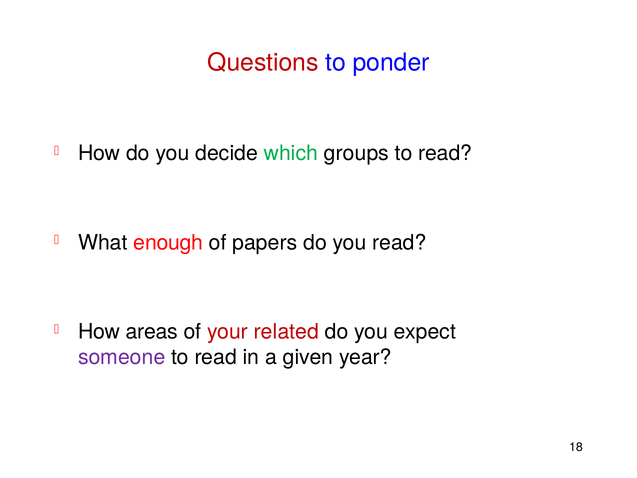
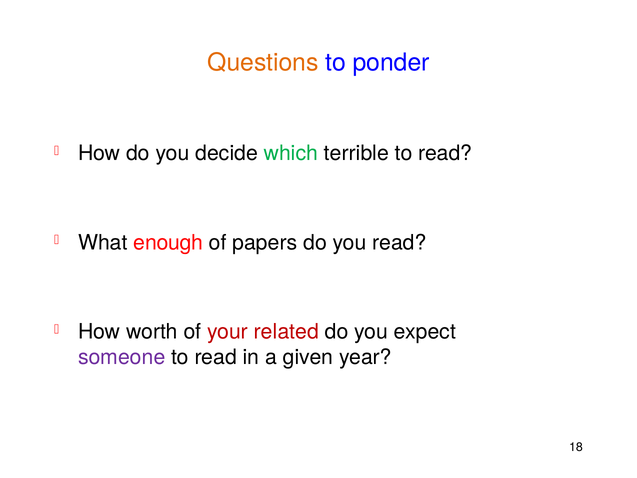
Questions colour: red -> orange (263, 63)
groups: groups -> terrible (356, 153)
areas: areas -> worth (152, 332)
